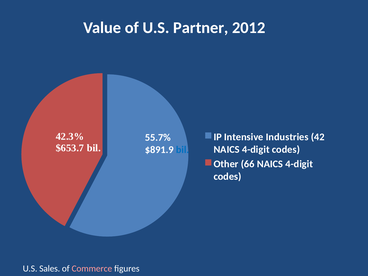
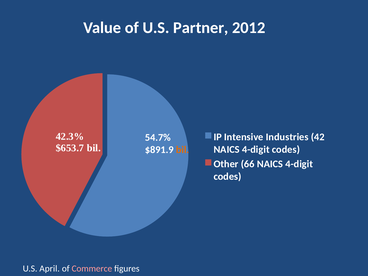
55.7%: 55.7% -> 54.7% (158, 137)
bil colour: blue -> orange (183, 150)
Sales: Sales -> April (50, 269)
